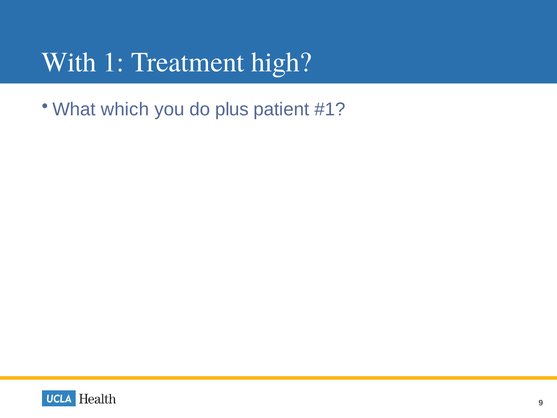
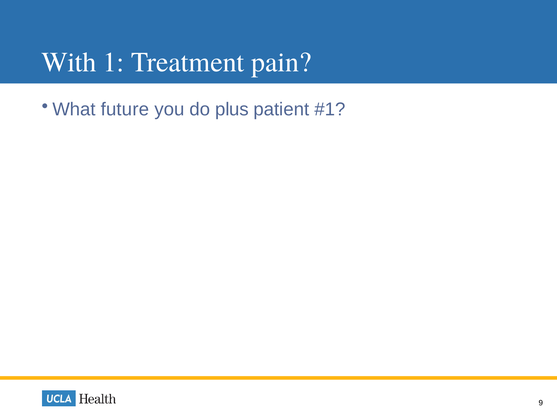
high: high -> pain (281, 62)
which: which -> future (125, 109)
